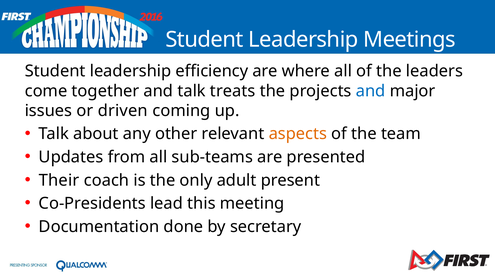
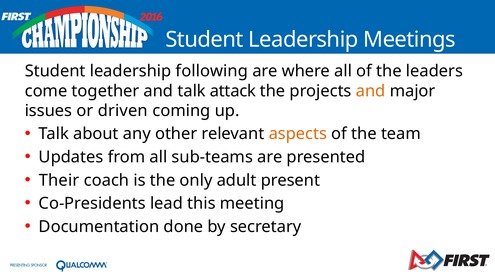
efficiency: efficiency -> following (212, 71)
treats: treats -> attack (233, 91)
and colour: blue -> orange (371, 91)
